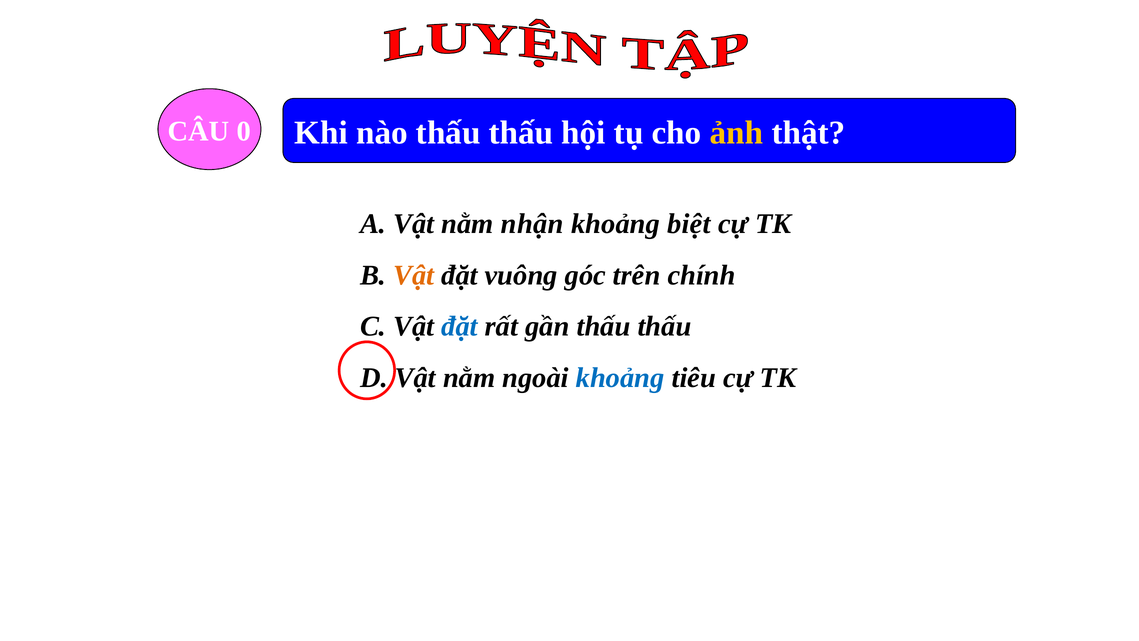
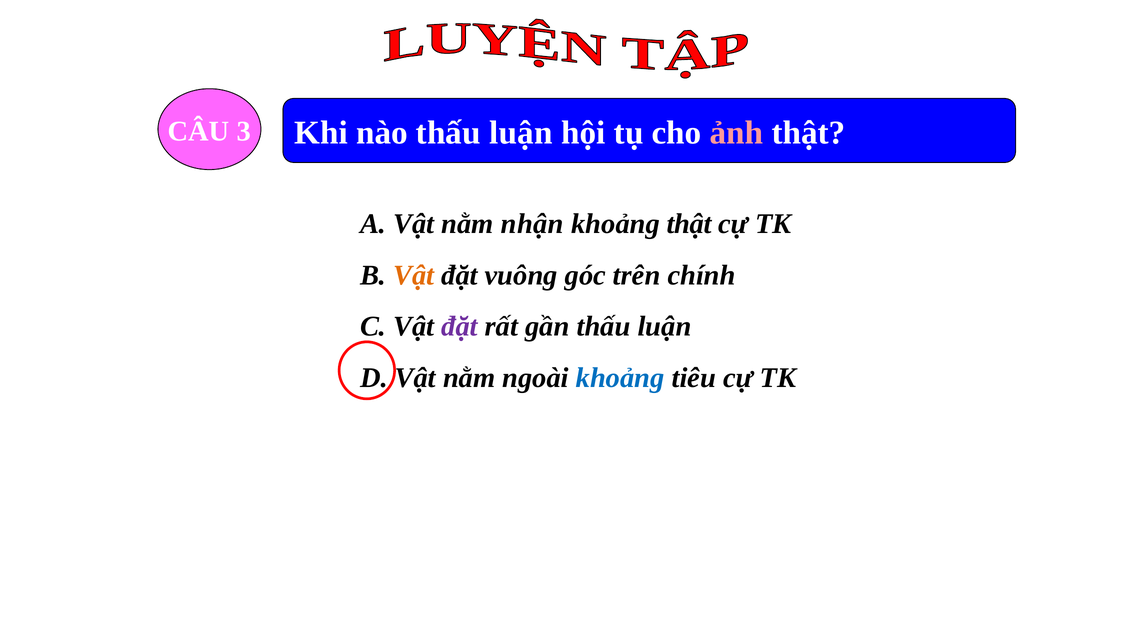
0: 0 -> 3 (244, 131)
nào thấu thấu: thấu -> luận (521, 133)
ảnh colour: yellow -> pink (737, 133)
khoảng biệt: biệt -> thật (689, 224)
đặt colour: blue -> purple (460, 326)
gần thấu thấu: thấu -> luận (664, 326)
